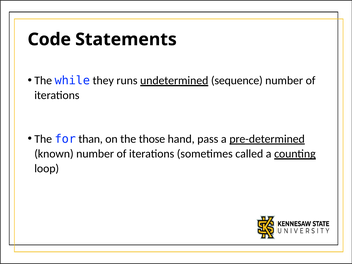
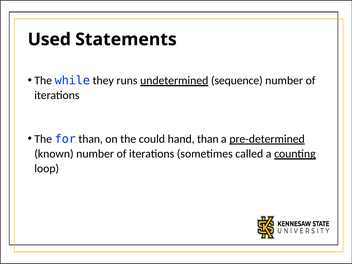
Code: Code -> Used (49, 39)
those: those -> could (152, 139)
hand pass: pass -> than (208, 139)
